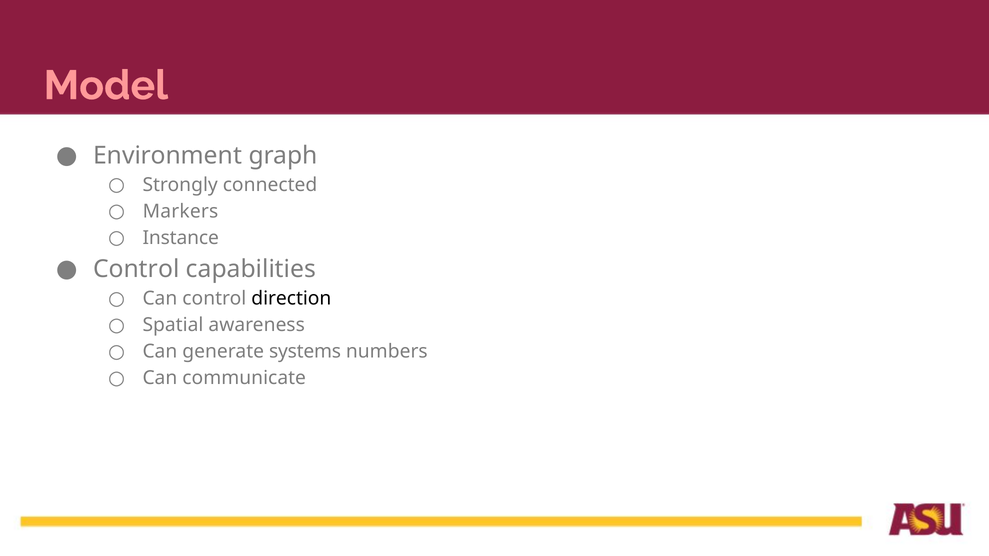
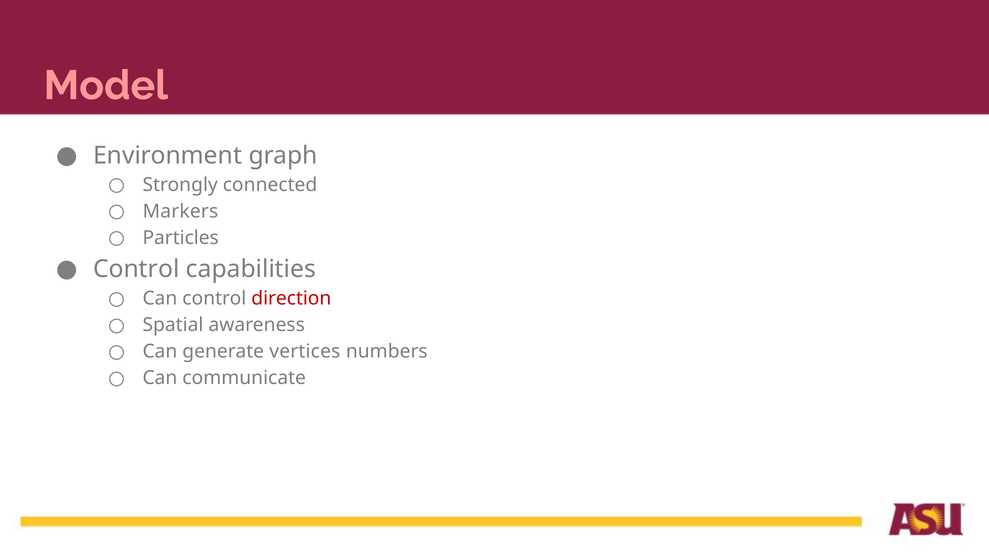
Instance: Instance -> Particles (181, 238)
direction colour: black -> red (291, 299)
systems: systems -> vertices (305, 352)
